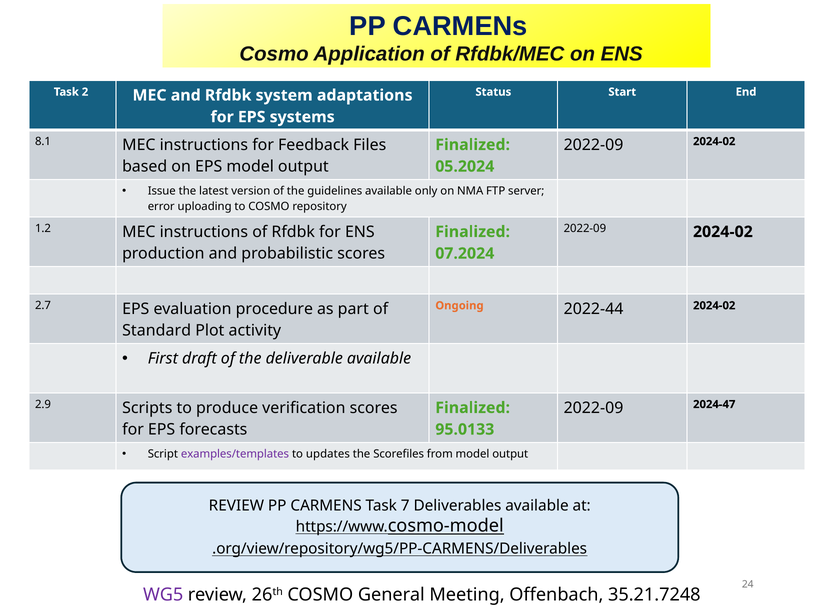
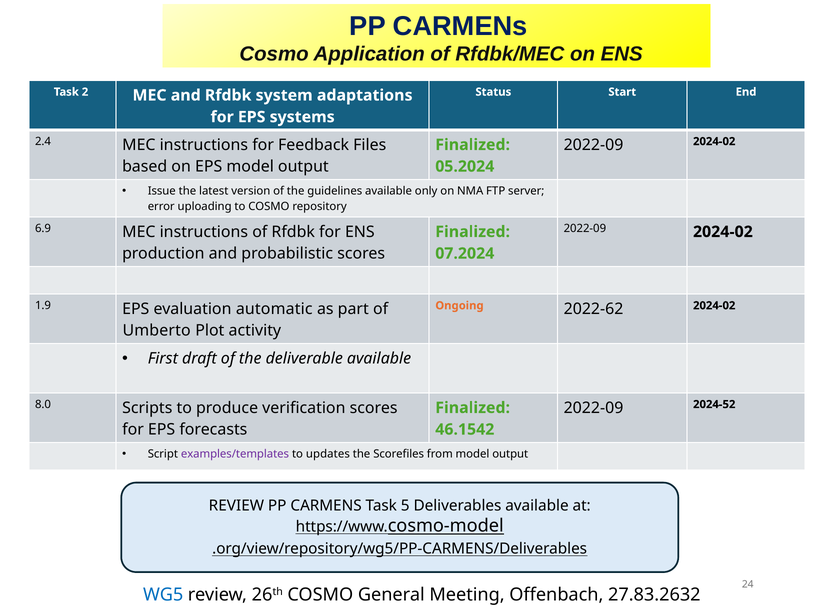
8.1: 8.1 -> 2.4 (43, 142)
1.2: 1.2 -> 6.9 (43, 229)
2.7: 2.7 -> 1.9 (43, 306)
procedure: procedure -> automatic (274, 309)
2022-44: 2022-44 -> 2022-62 (594, 309)
Standard: Standard -> Umberto (157, 331)
2.9: 2.9 -> 8.0 (43, 405)
2024-47: 2024-47 -> 2024-52 (714, 405)
95.0133: 95.0133 -> 46.1542 (465, 430)
7: 7 -> 5 (405, 506)
WG5 colour: purple -> blue (163, 595)
35.21.7248: 35.21.7248 -> 27.83.2632 (654, 595)
